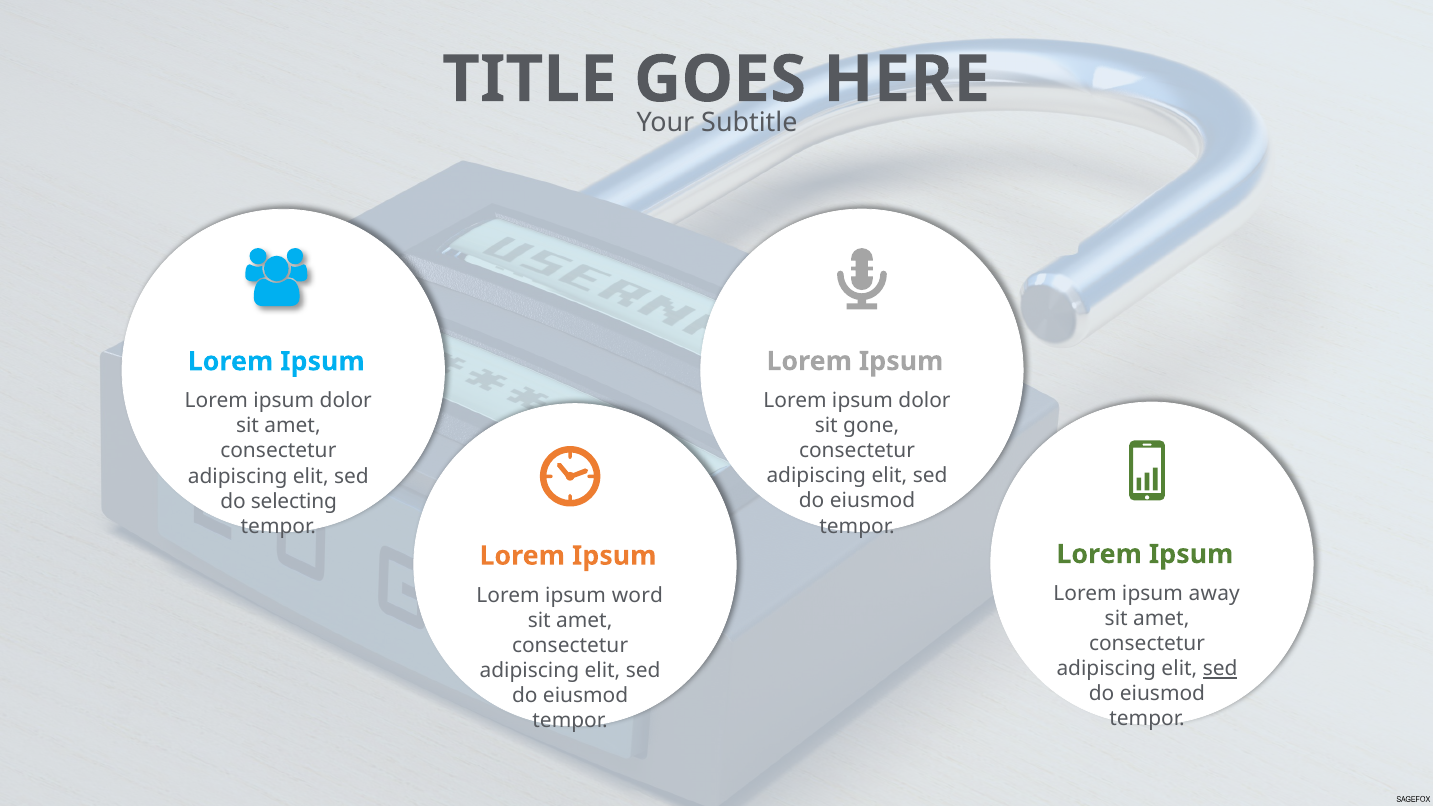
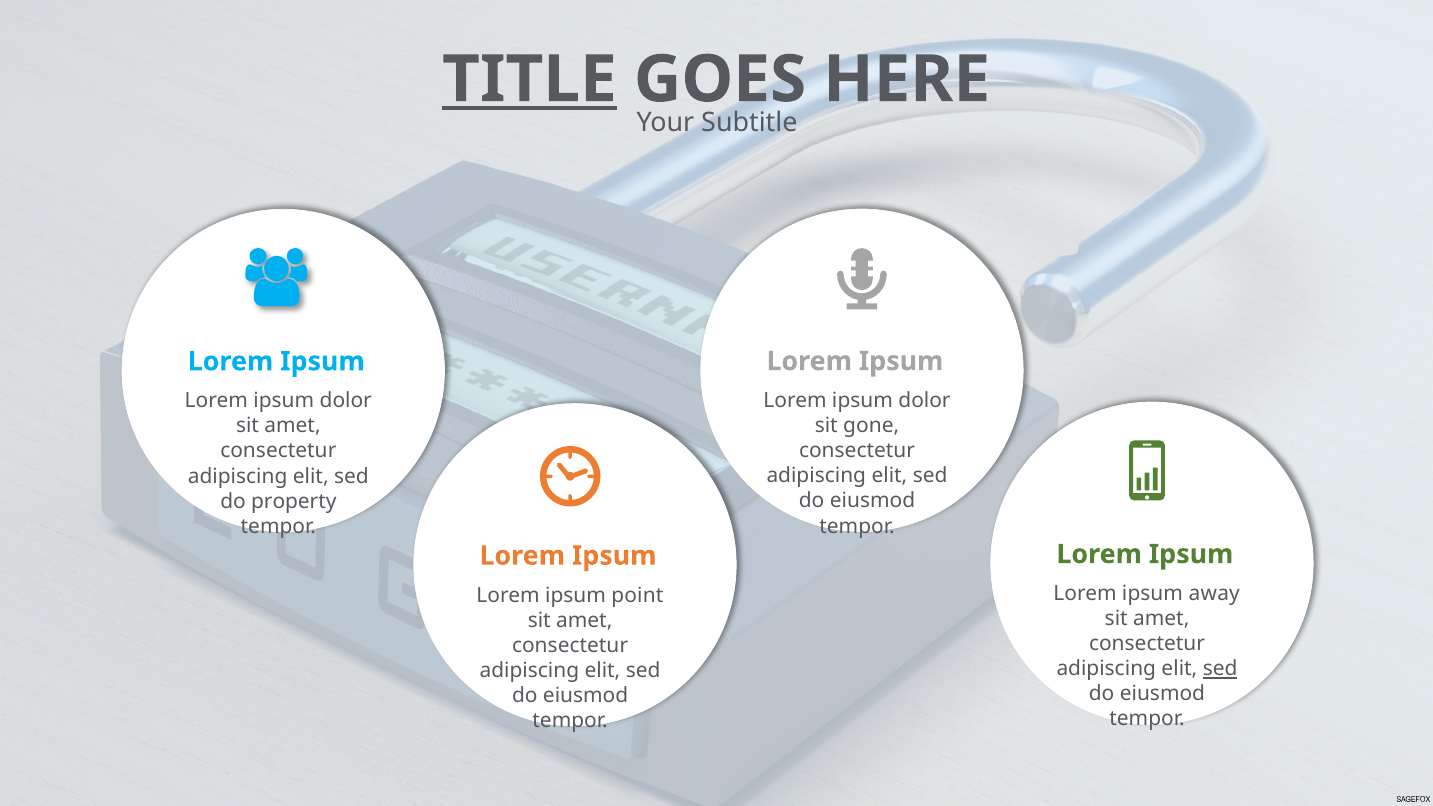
TITLE underline: none -> present (529, 80)
selecting: selecting -> property (294, 501)
word: word -> point (637, 595)
